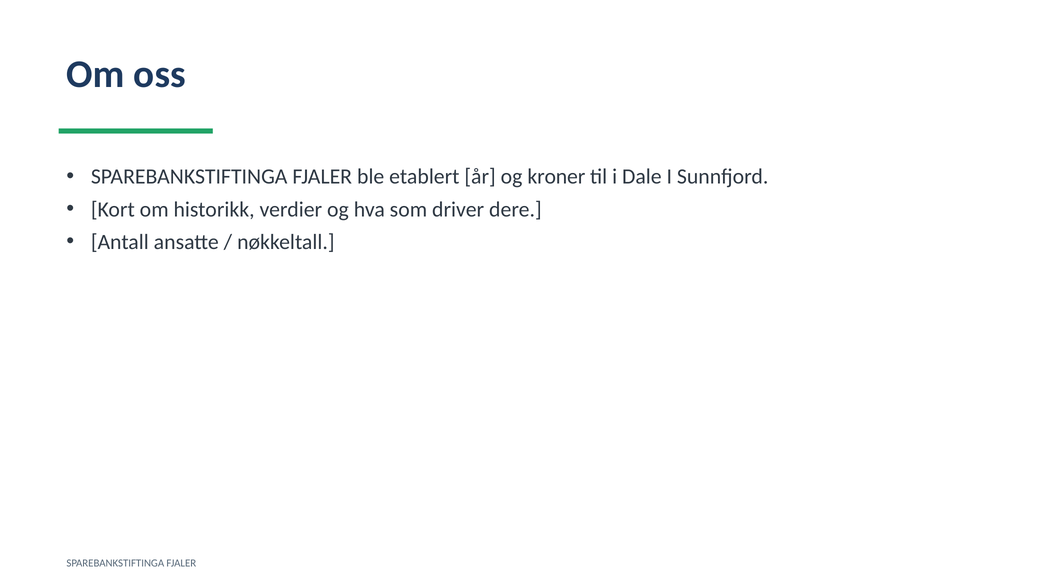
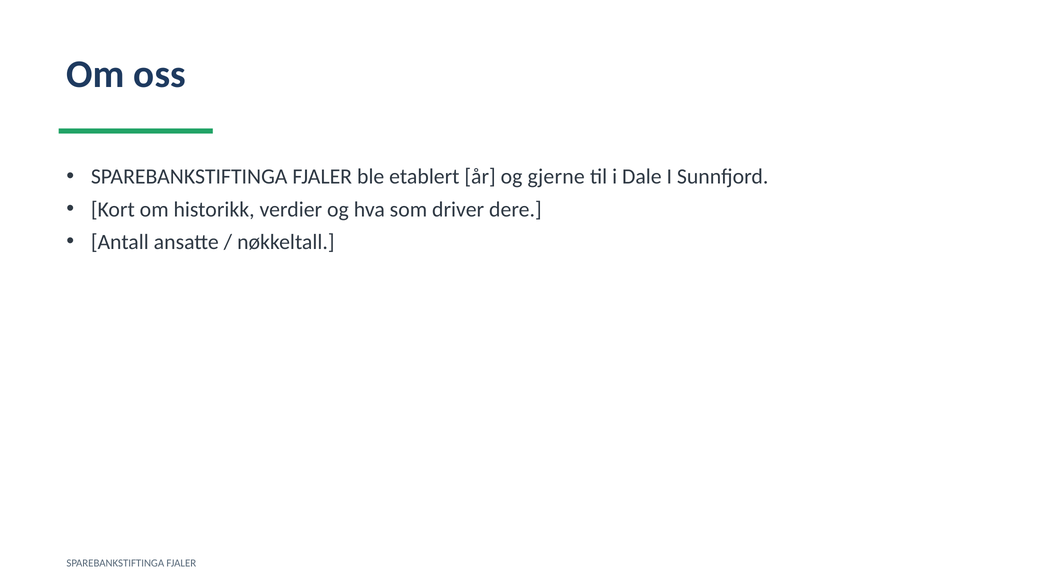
kroner: kroner -> gjerne (556, 177)
